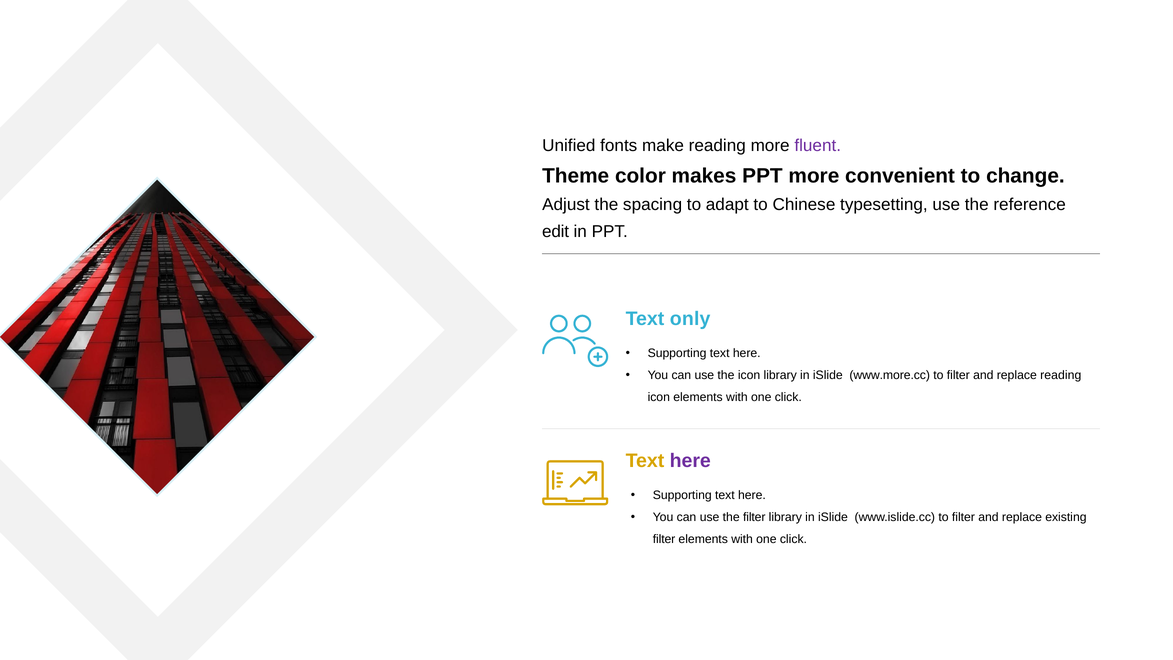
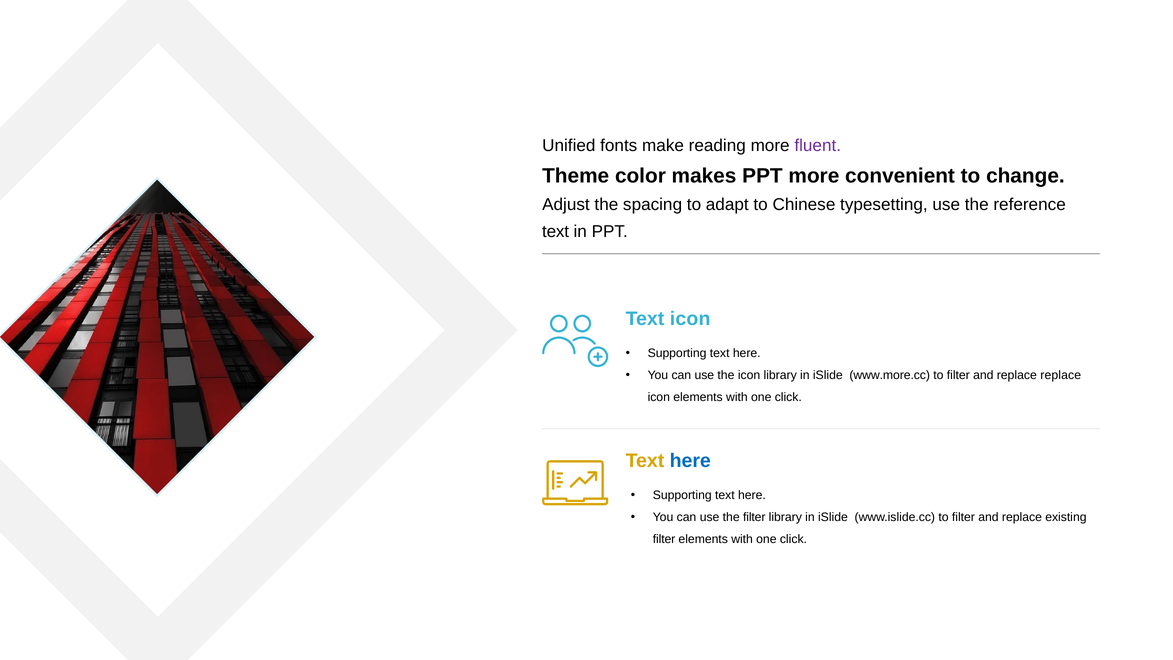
edit: edit -> text (556, 231)
Text only: only -> icon (690, 319)
replace reading: reading -> replace (1061, 375)
here colour: purple -> blue (690, 460)
